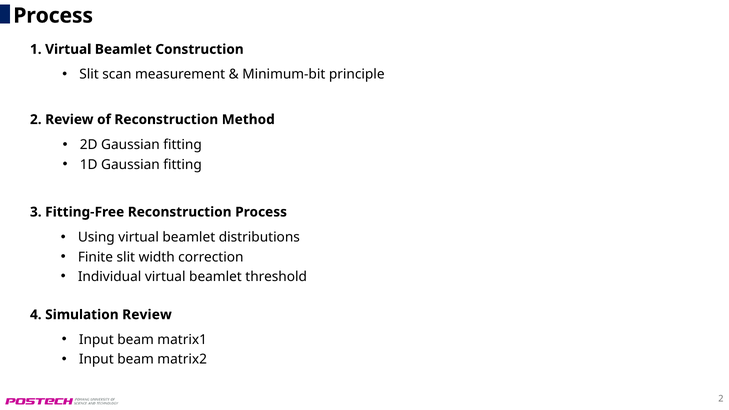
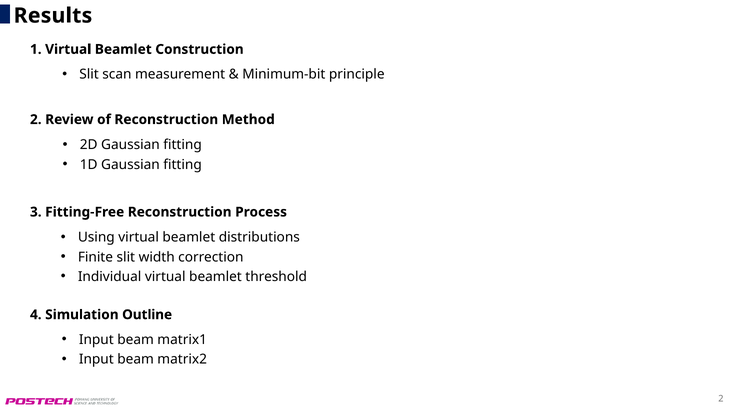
Process: Process -> Results (53, 16)
Simulation Review: Review -> Outline (147, 315)
